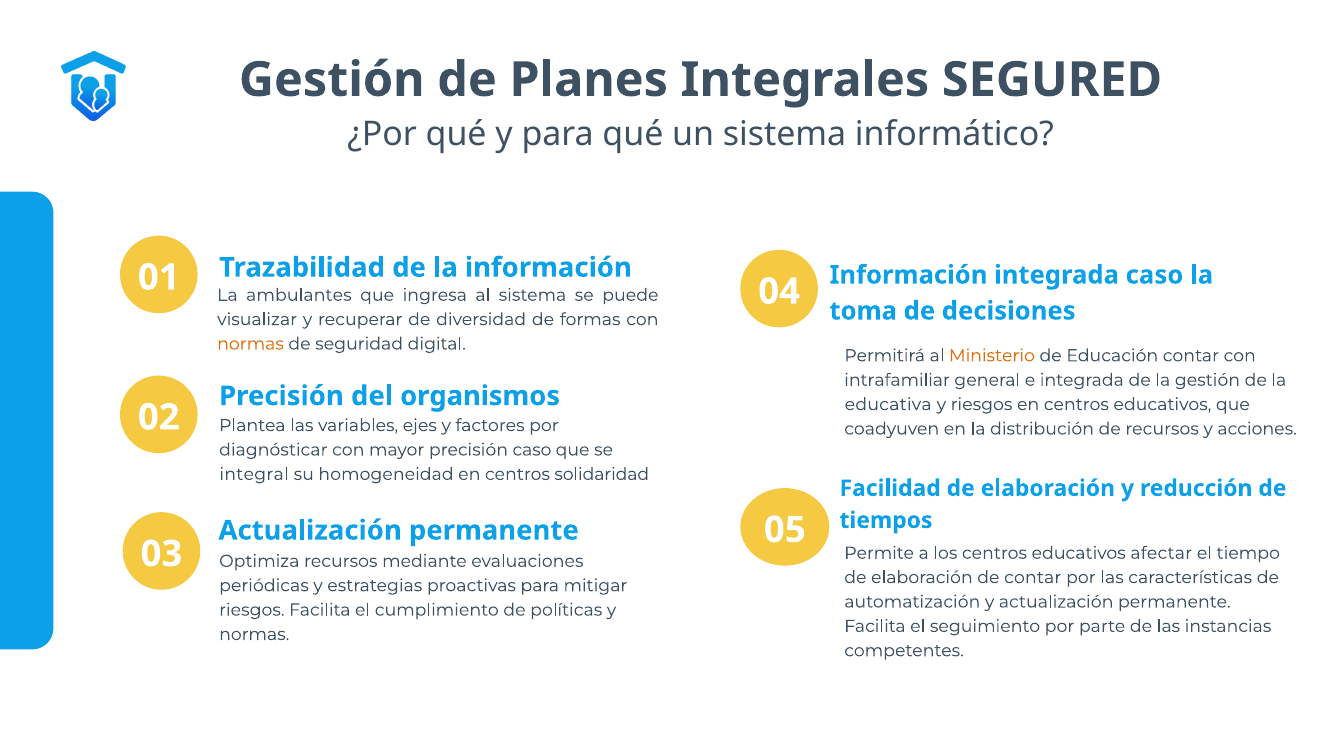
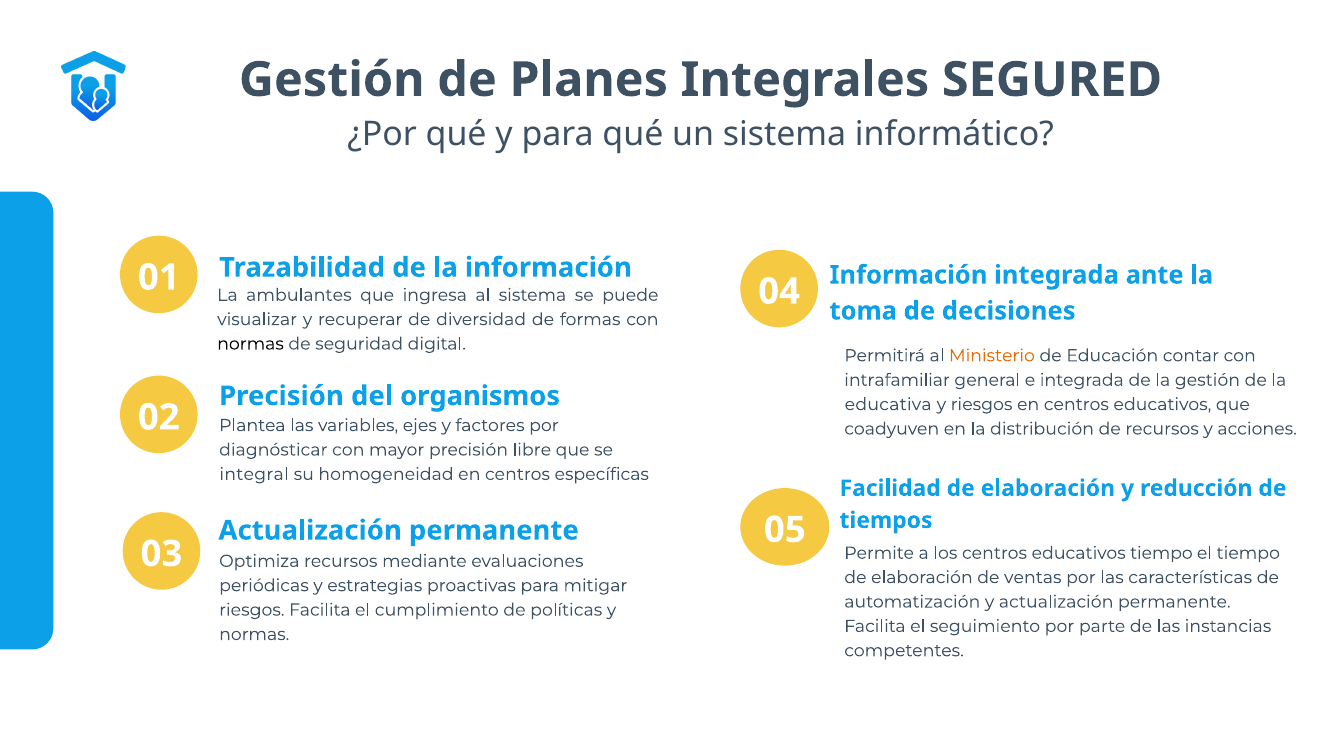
integrada caso: caso -> ante (1155, 275)
normas colour: orange -> black (251, 344)
precisión caso: caso -> libre (532, 450)
solidaridad: solidaridad -> específicas (602, 474)
educativos afectar: afectar -> tiempo (1161, 553)
de contar: contar -> ventas (1033, 577)
